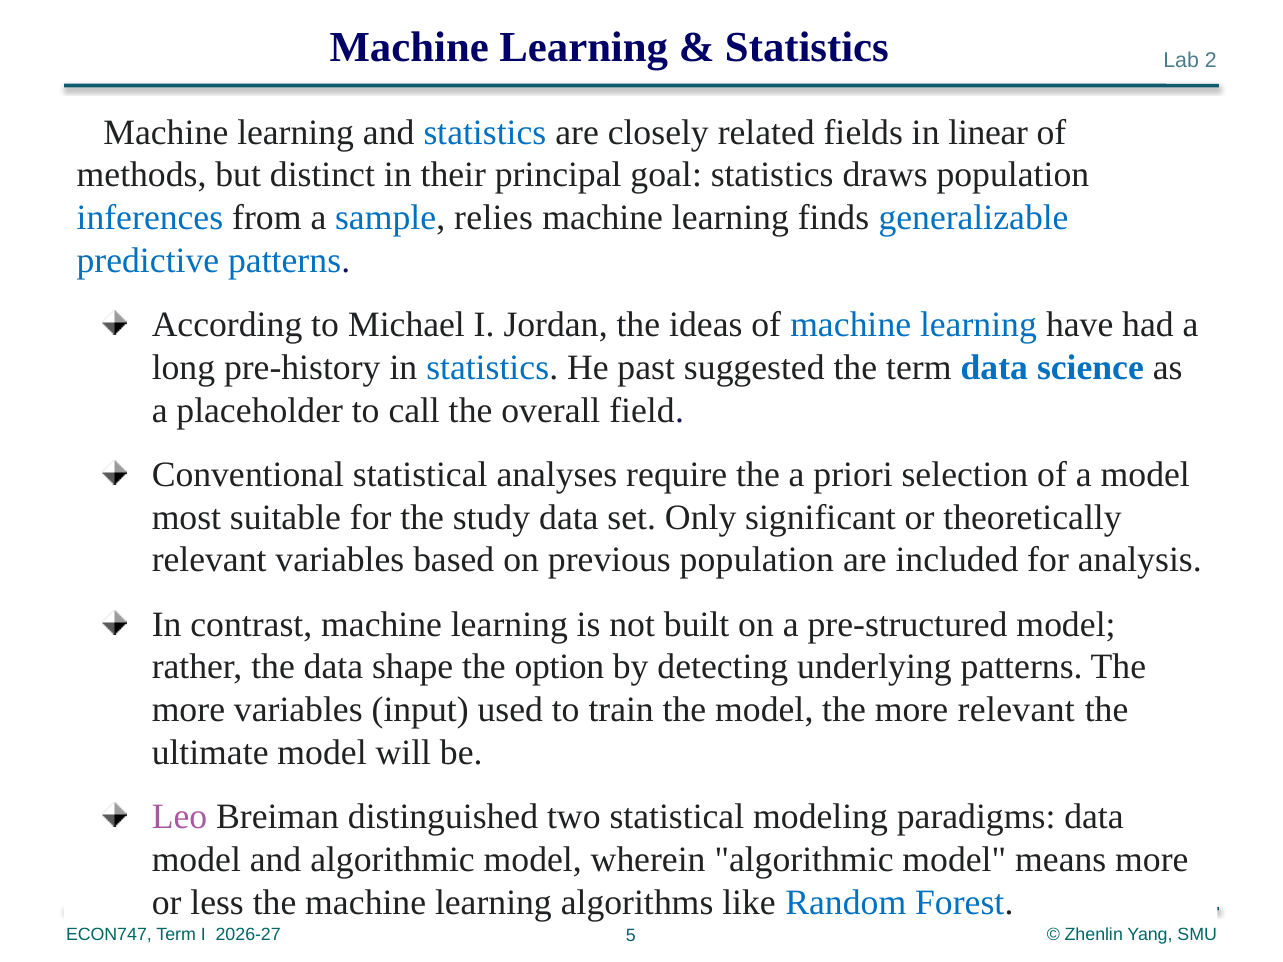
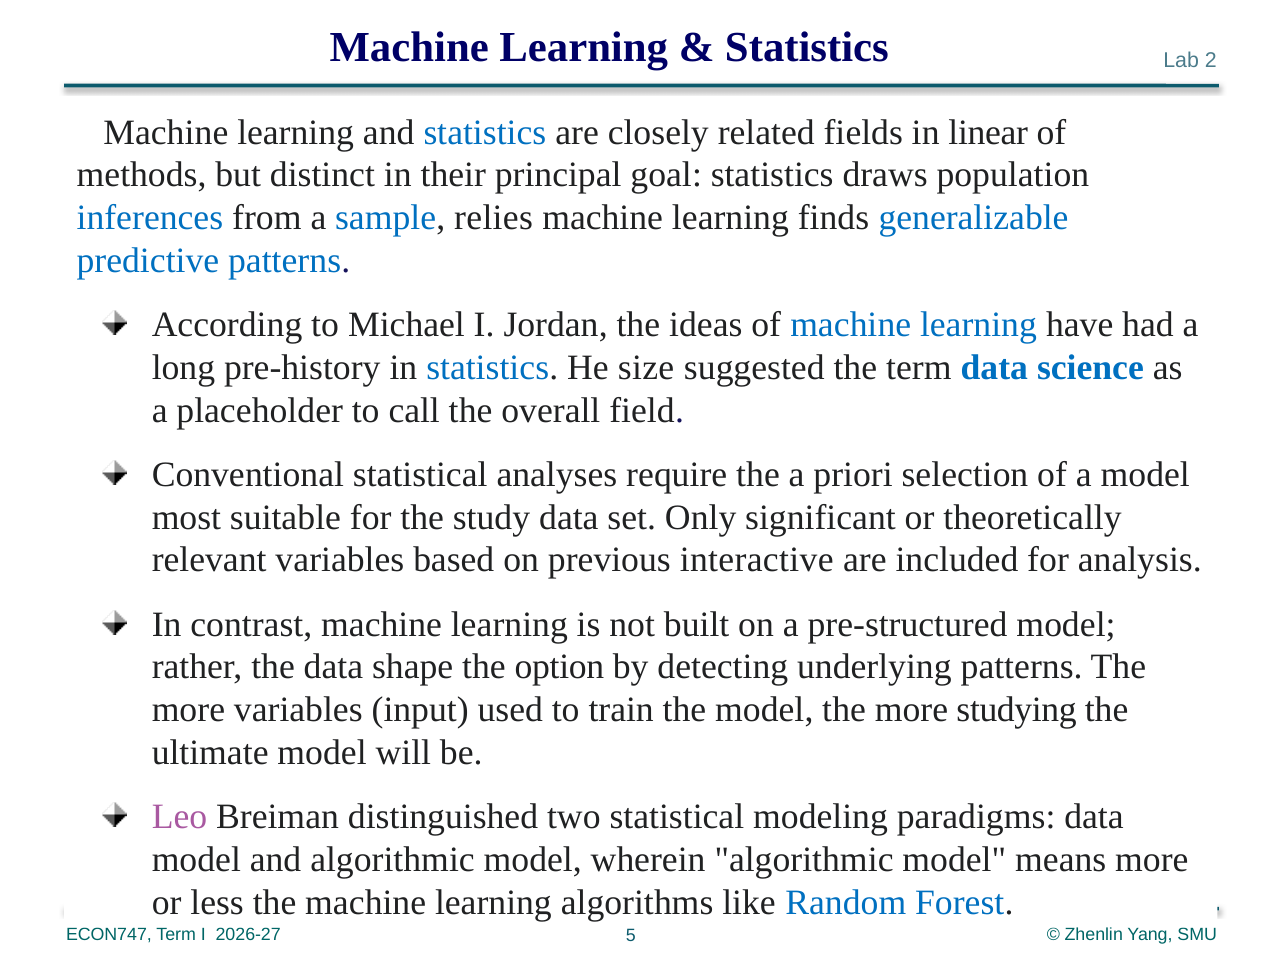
past: past -> size (646, 368)
previous population: population -> interactive (757, 560)
more relevant: relevant -> studying (1017, 710)
